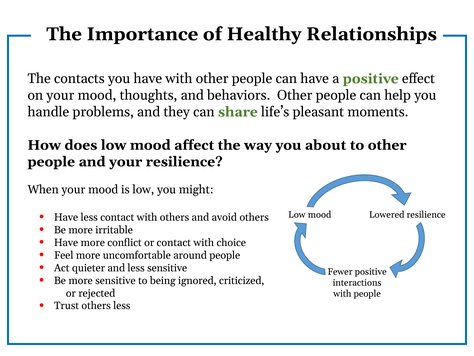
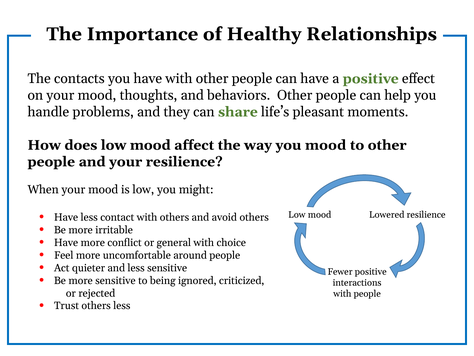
you about: about -> mood (326, 145)
or contact: contact -> general (174, 242)
